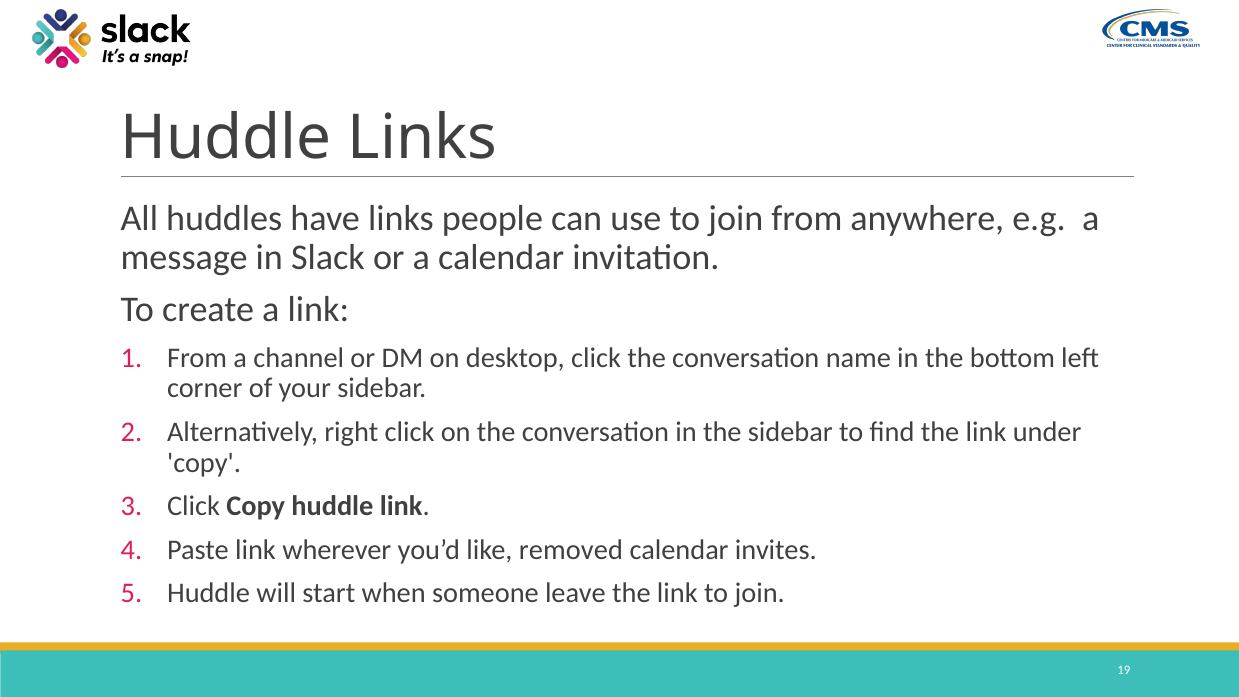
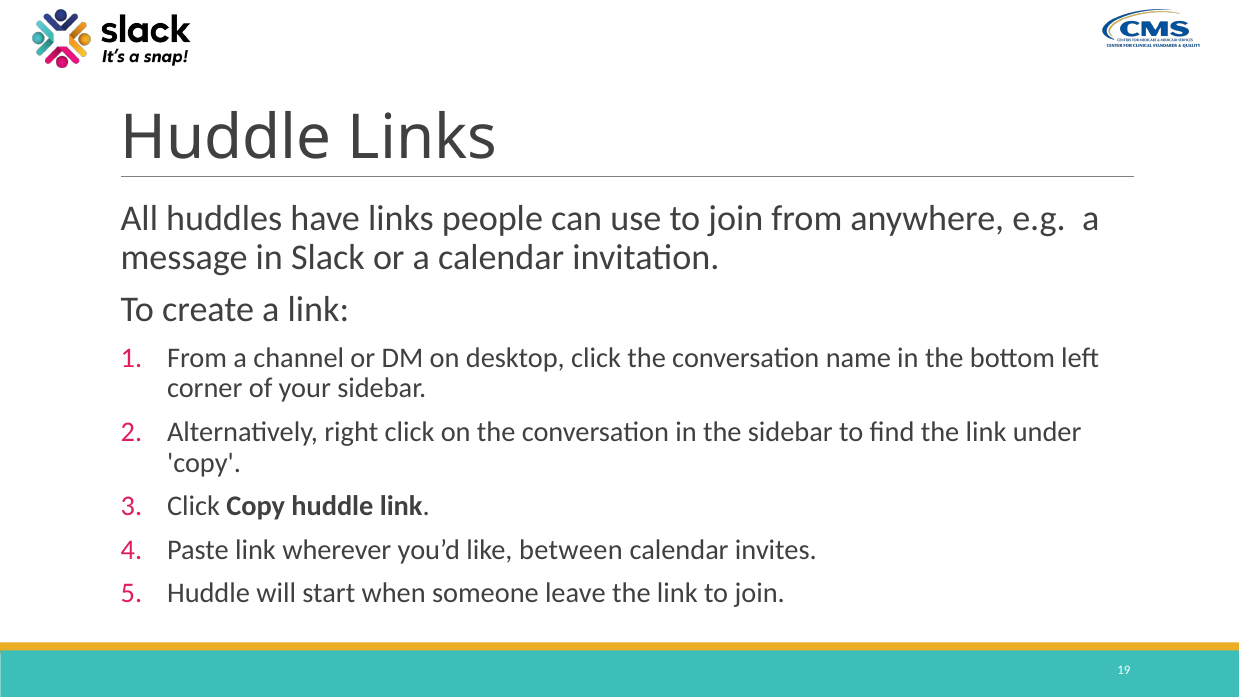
removed: removed -> between (571, 550)
